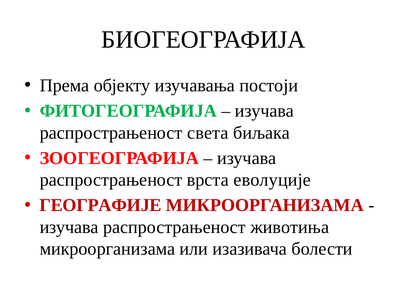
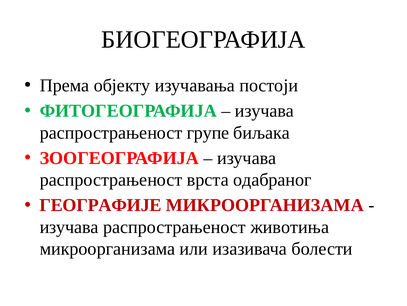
света: света -> групе (208, 132)
еволуције: еволуције -> одабраног (272, 179)
